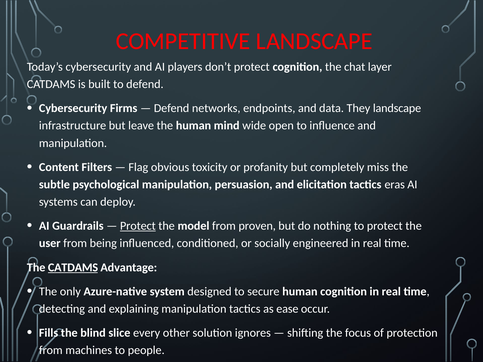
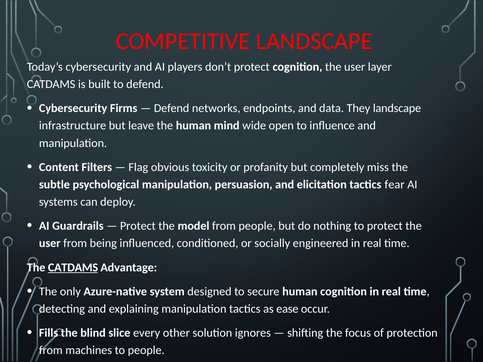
cognition the chat: chat -> user (355, 67)
eras: eras -> fear (395, 185)
Protect underline: present -> none (138, 226)
from proven: proven -> people (257, 226)
